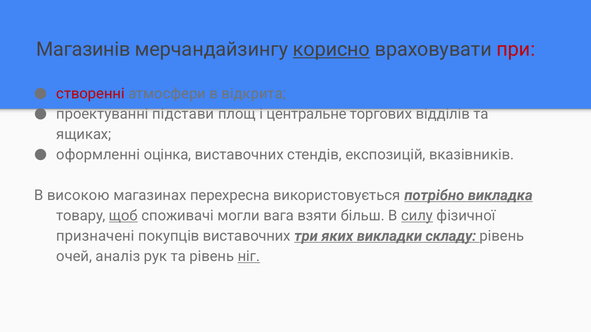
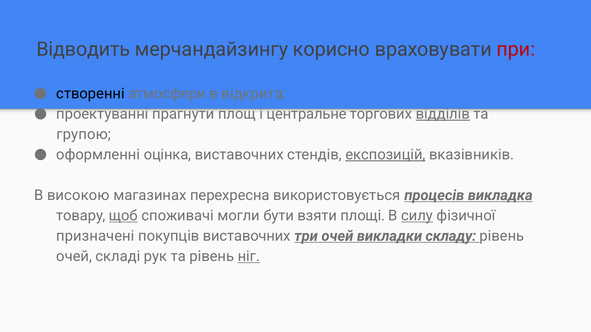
Магазинів: Магазинів -> Відводить (83, 49)
корисно underline: present -> none (331, 49)
створенні colour: red -> black (90, 94)
підстави: підстави -> прагнути (183, 114)
відділів underline: none -> present (443, 114)
ящиках: ящиках -> групою (84, 134)
експозицій underline: none -> present (385, 155)
потрібно: потрібно -> процесів (434, 196)
вага: вага -> бути (279, 216)
більш: більш -> площі (363, 216)
три яких: яких -> очей (337, 236)
аналіз: аналіз -> складі (118, 257)
